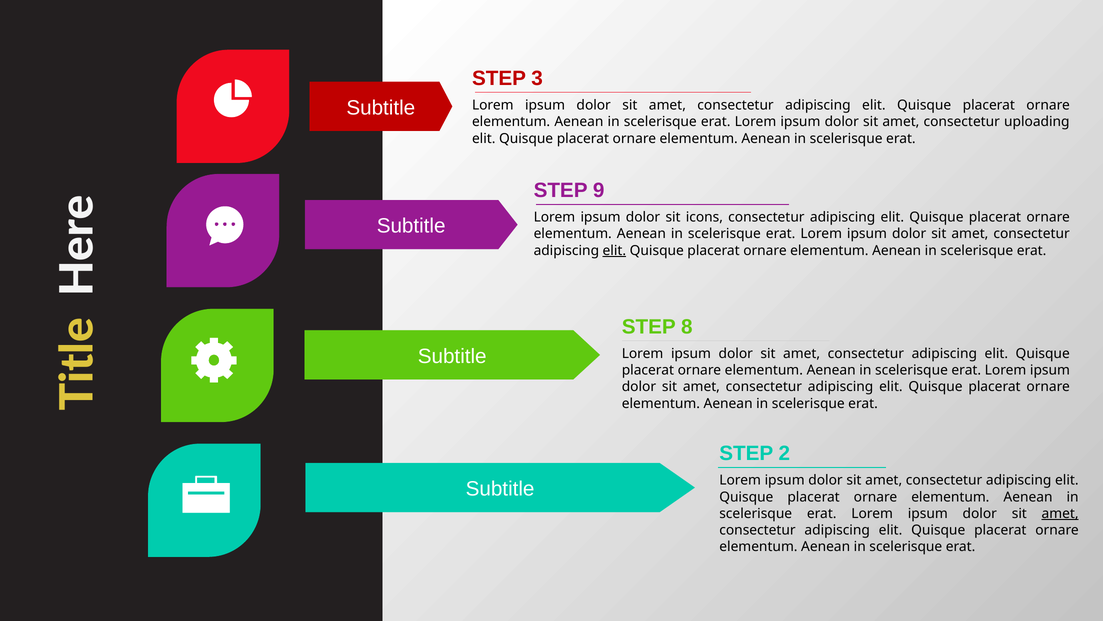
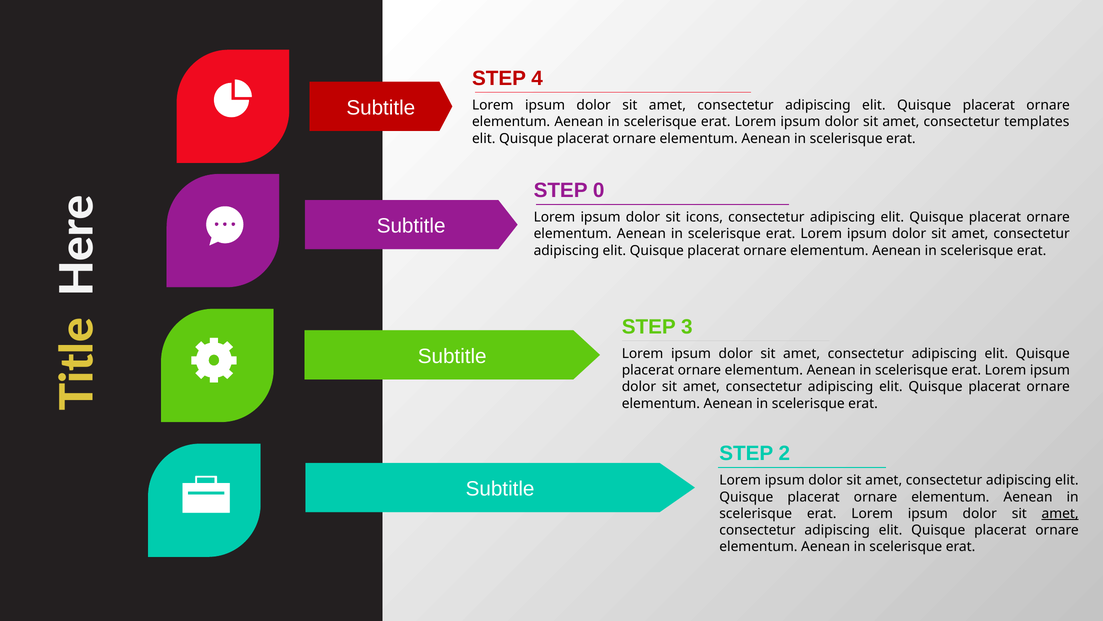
3: 3 -> 4 (537, 78)
uploading: uploading -> templates (1037, 122)
9: 9 -> 0 (599, 190)
elit underline: present -> none (614, 250)
8: 8 -> 3 (687, 326)
